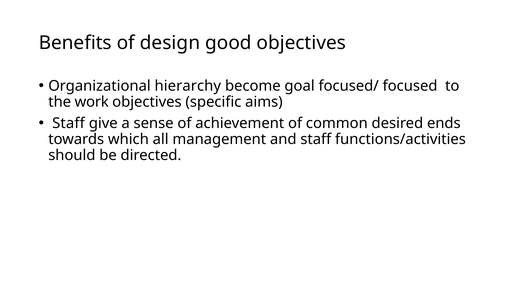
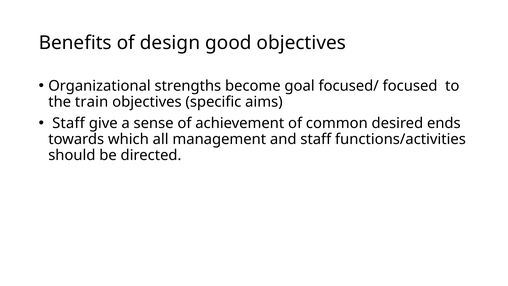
hierarchy: hierarchy -> strengths (188, 86)
work: work -> train (92, 102)
